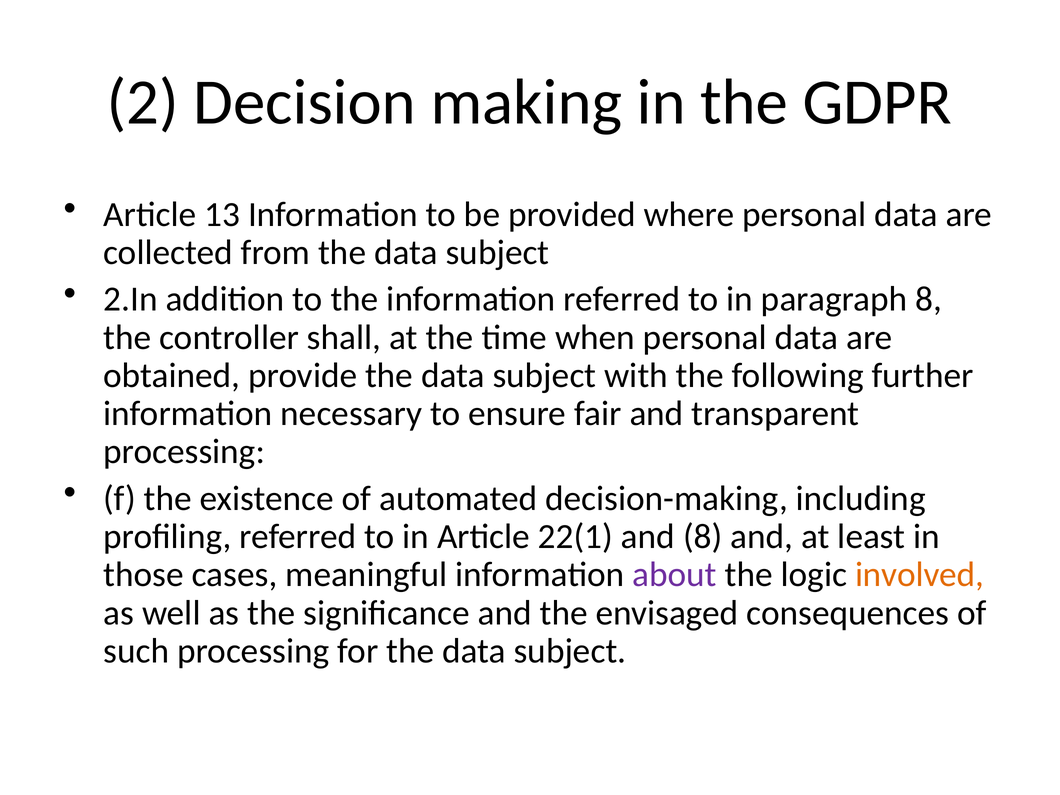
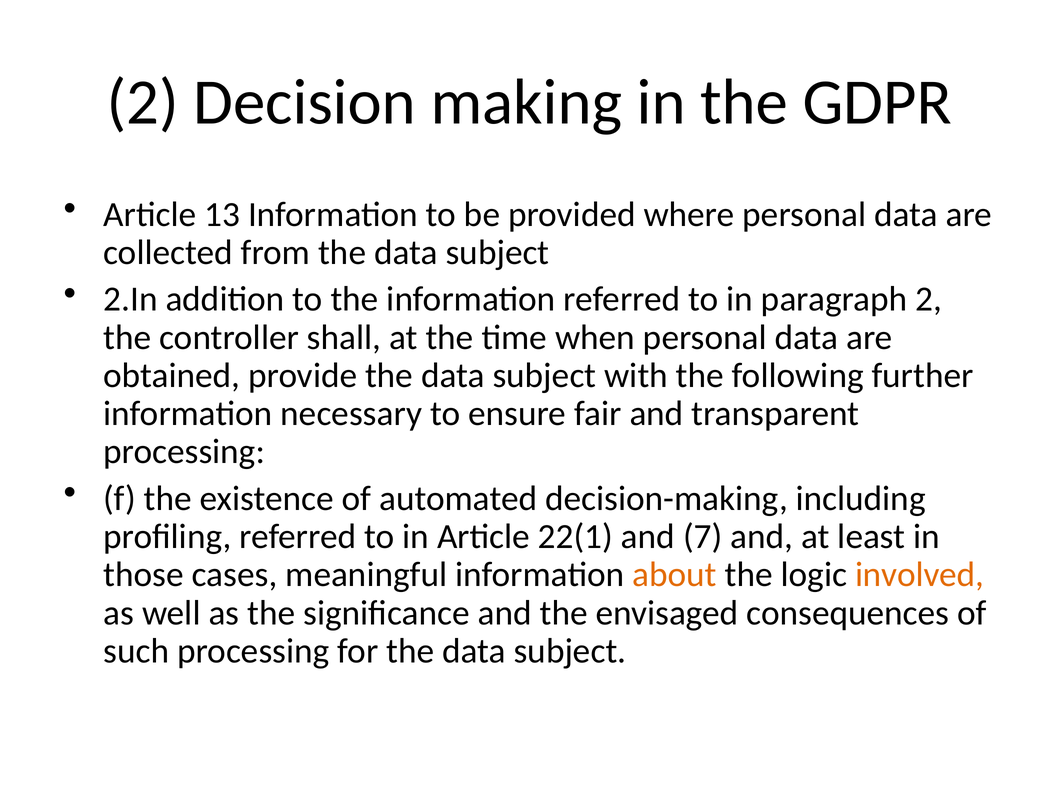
paragraph 8: 8 -> 2 (929, 299)
and 8: 8 -> 7 (703, 537)
about colour: purple -> orange (675, 575)
